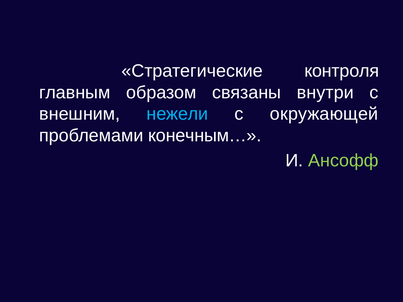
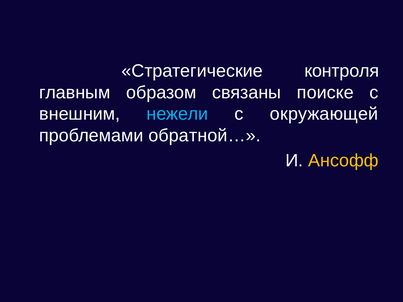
внутри: внутри -> поиске (325, 93)
конечным…: конечным… -> обратной… (205, 136)
Ансофф colour: light green -> yellow (343, 161)
